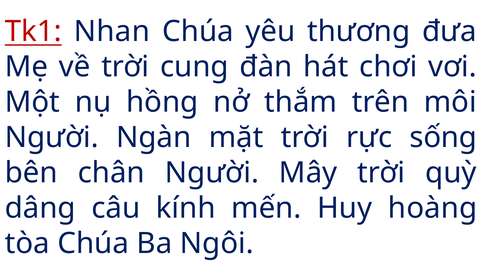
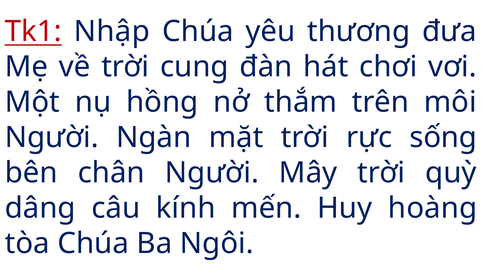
Nhan: Nhan -> Nhập (112, 32)
